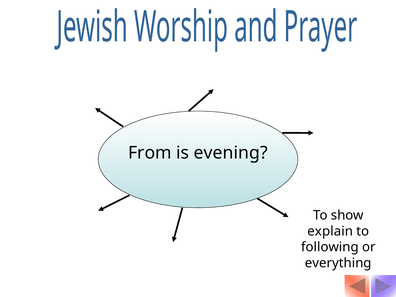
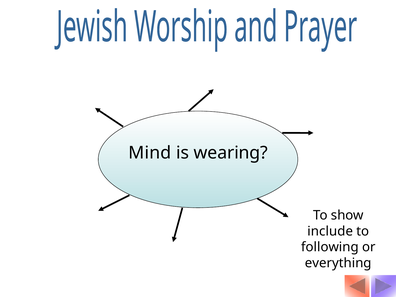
From: From -> Mind (150, 153)
evening: evening -> wearing (231, 153)
explain: explain -> include (330, 231)
